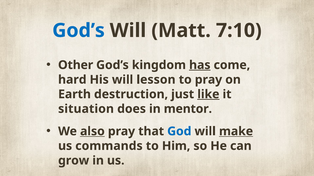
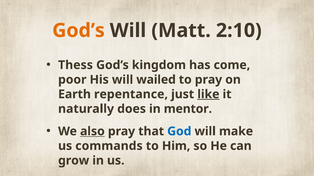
God’s colour: blue -> orange (79, 31)
7:10: 7:10 -> 2:10 (239, 31)
Other: Other -> Thess (76, 65)
has underline: present -> none (200, 65)
hard: hard -> poor (72, 80)
lesson: lesson -> wailed (156, 80)
destruction: destruction -> repentance (131, 95)
situation: situation -> naturally (86, 109)
make underline: present -> none (236, 132)
